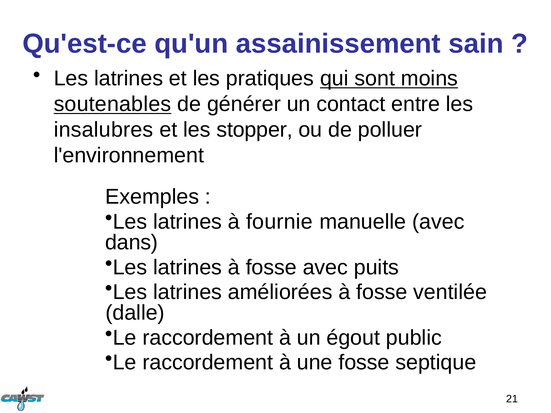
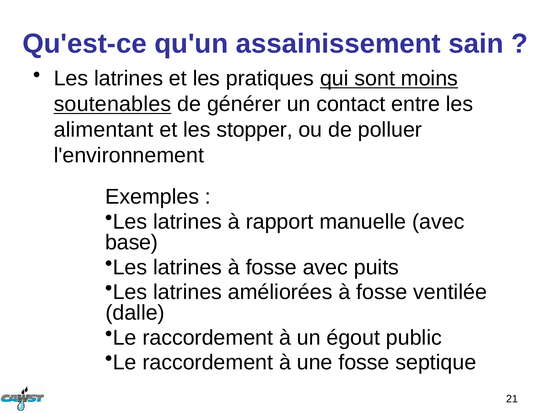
insalubres: insalubres -> alimentant (104, 130)
fournie: fournie -> rapport (280, 222)
dans: dans -> base (132, 243)
